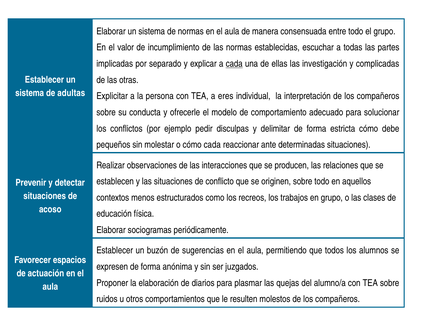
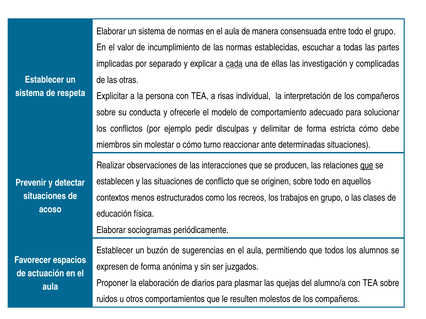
adultas: adultas -> respeta (71, 93)
eres: eres -> risas (226, 96)
pequeños: pequeños -> miembros (113, 145)
cómo cada: cada -> turno (212, 145)
que underline: none -> present (367, 166)
